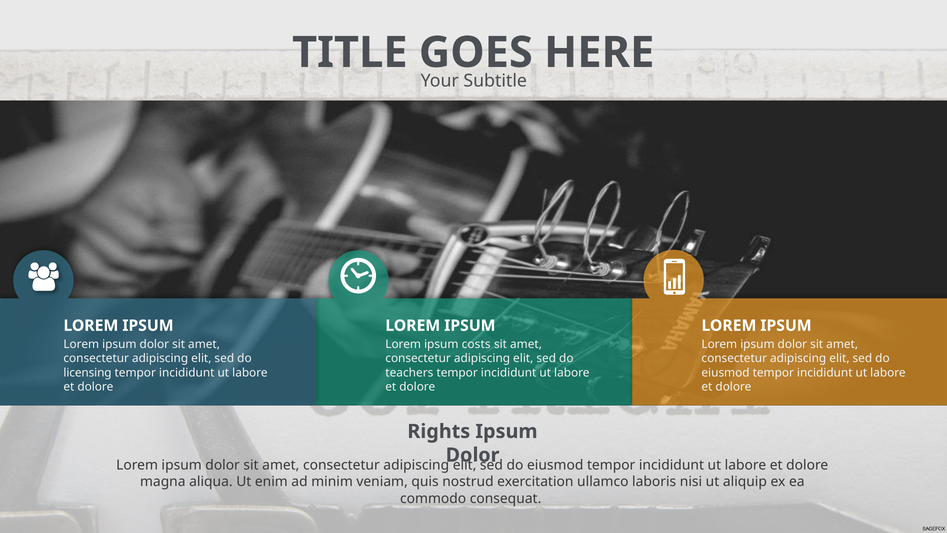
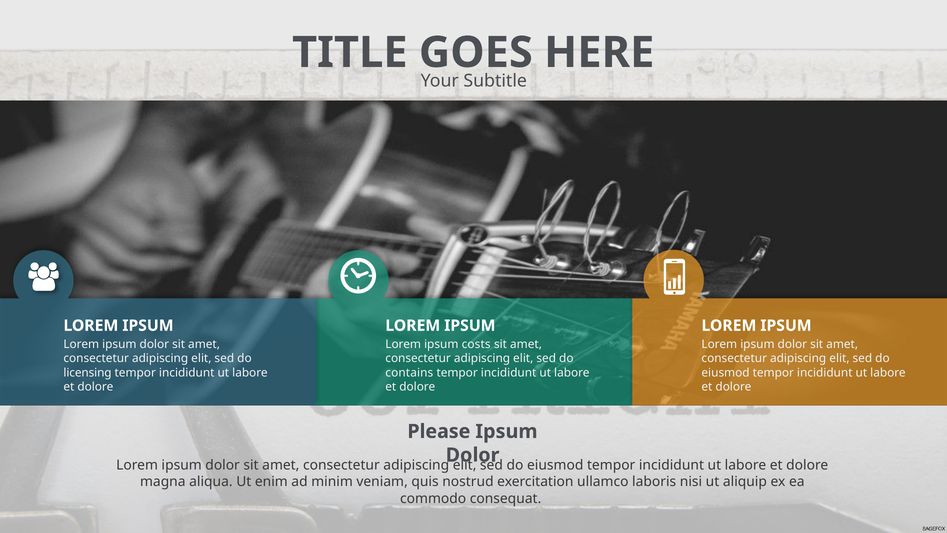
teachers: teachers -> contains (409, 372)
Rights: Rights -> Please (439, 431)
